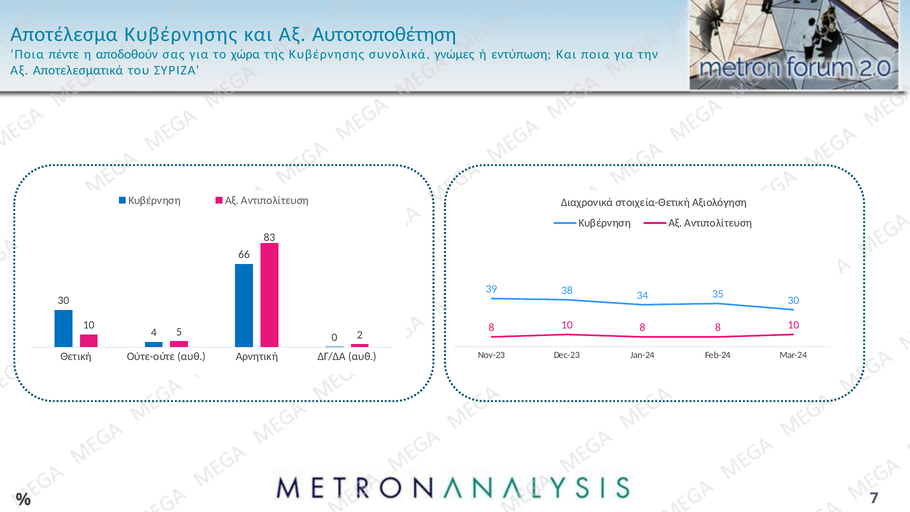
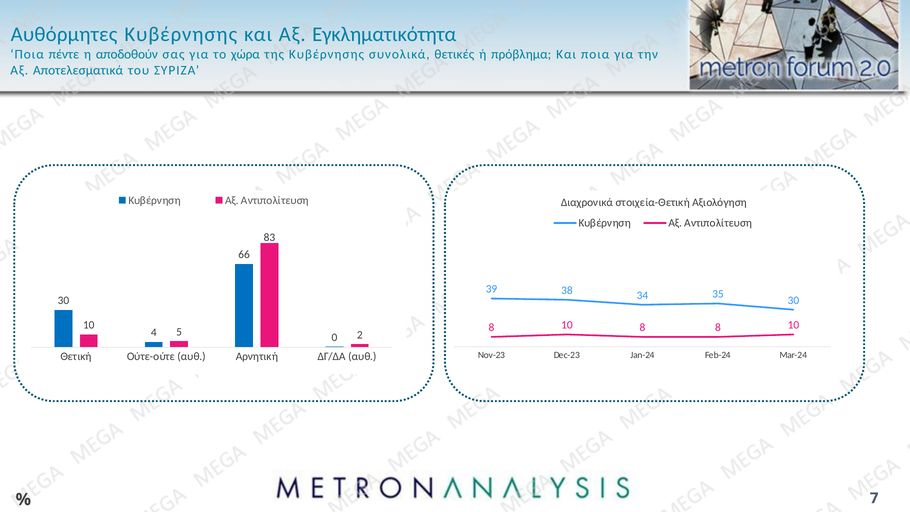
Αποτέλεσμα: Αποτέλεσμα -> Αυθόρμητες (64, 34)
Αυτοτοποθέτηση: Αυτοτοποθέτηση -> Εγκληματικότητα (384, 34)
γνώμες: γνώμες -> θετικές (454, 54)
εντύπωση: εντύπωση -> πρόβλημα (521, 54)
